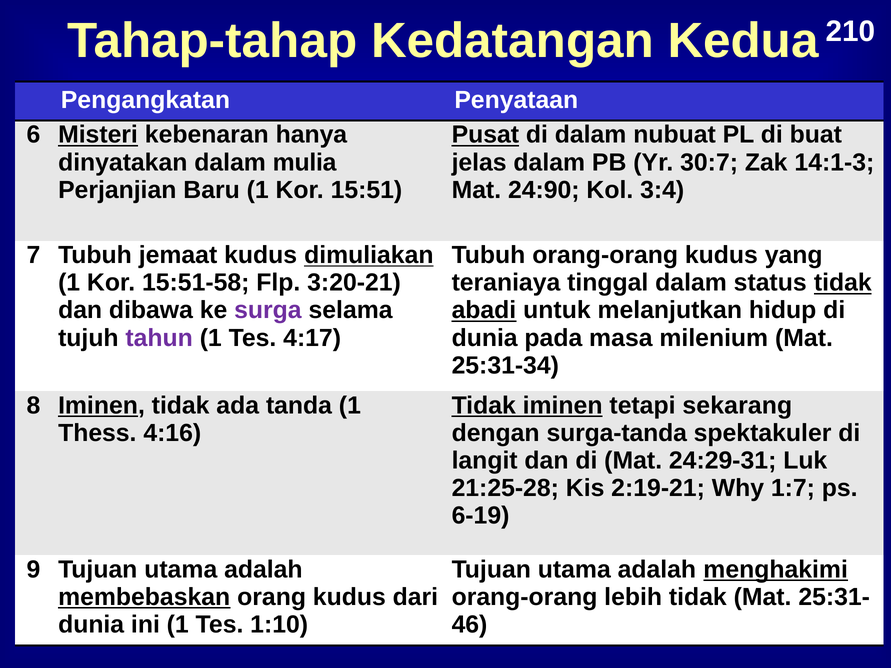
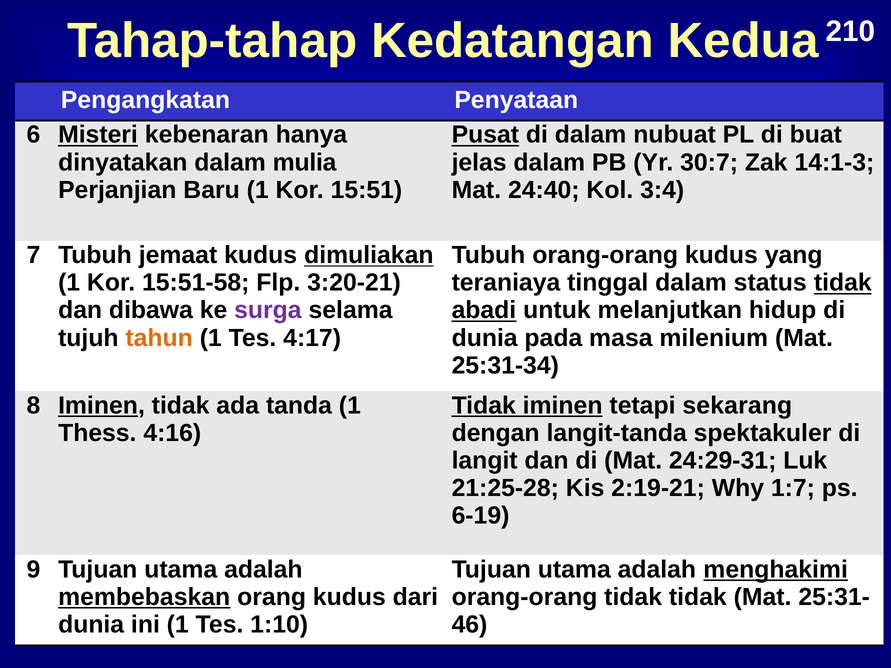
24:90: 24:90 -> 24:40 (544, 190)
tahun colour: purple -> orange (159, 338)
surga-tanda: surga-tanda -> langit-tanda (617, 433)
orang-orang lebih: lebih -> tidak (633, 597)
